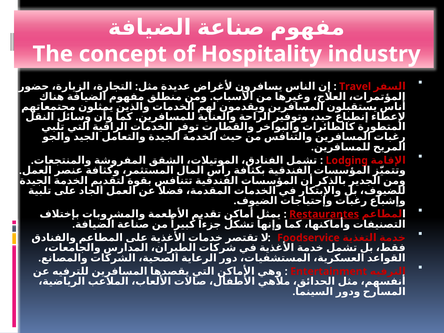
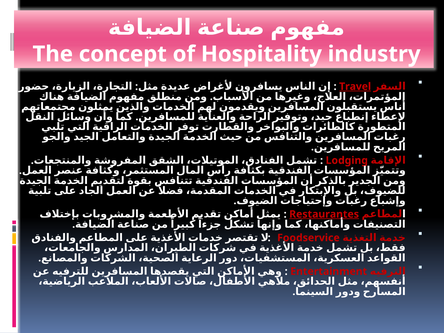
Travel underline: none -> present (355, 86)
